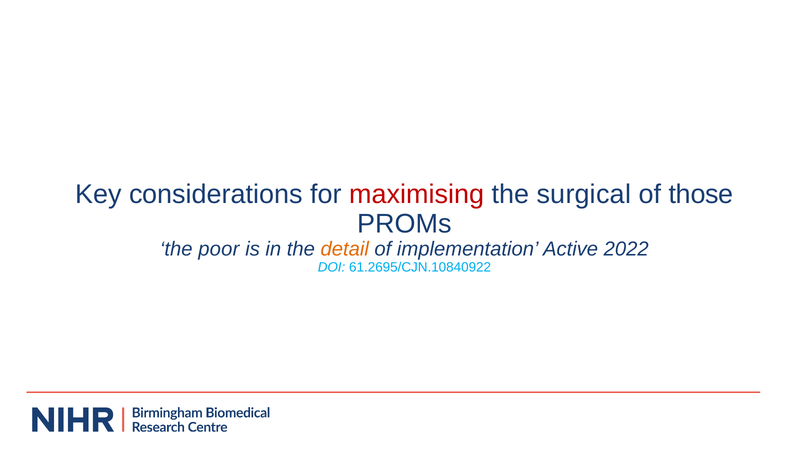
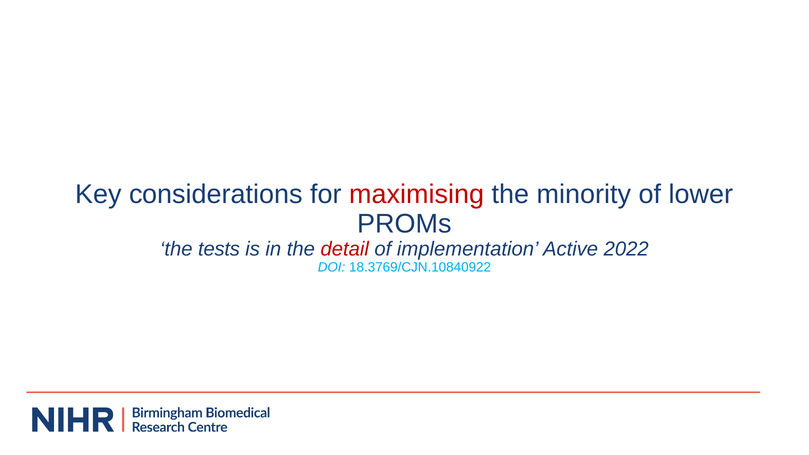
surgical: surgical -> minority (584, 195)
those: those -> lower (701, 195)
poor: poor -> tests (219, 249)
detail colour: orange -> red (345, 249)
61.2695/CJN.10840922: 61.2695/CJN.10840922 -> 18.3769/CJN.10840922 (420, 267)
